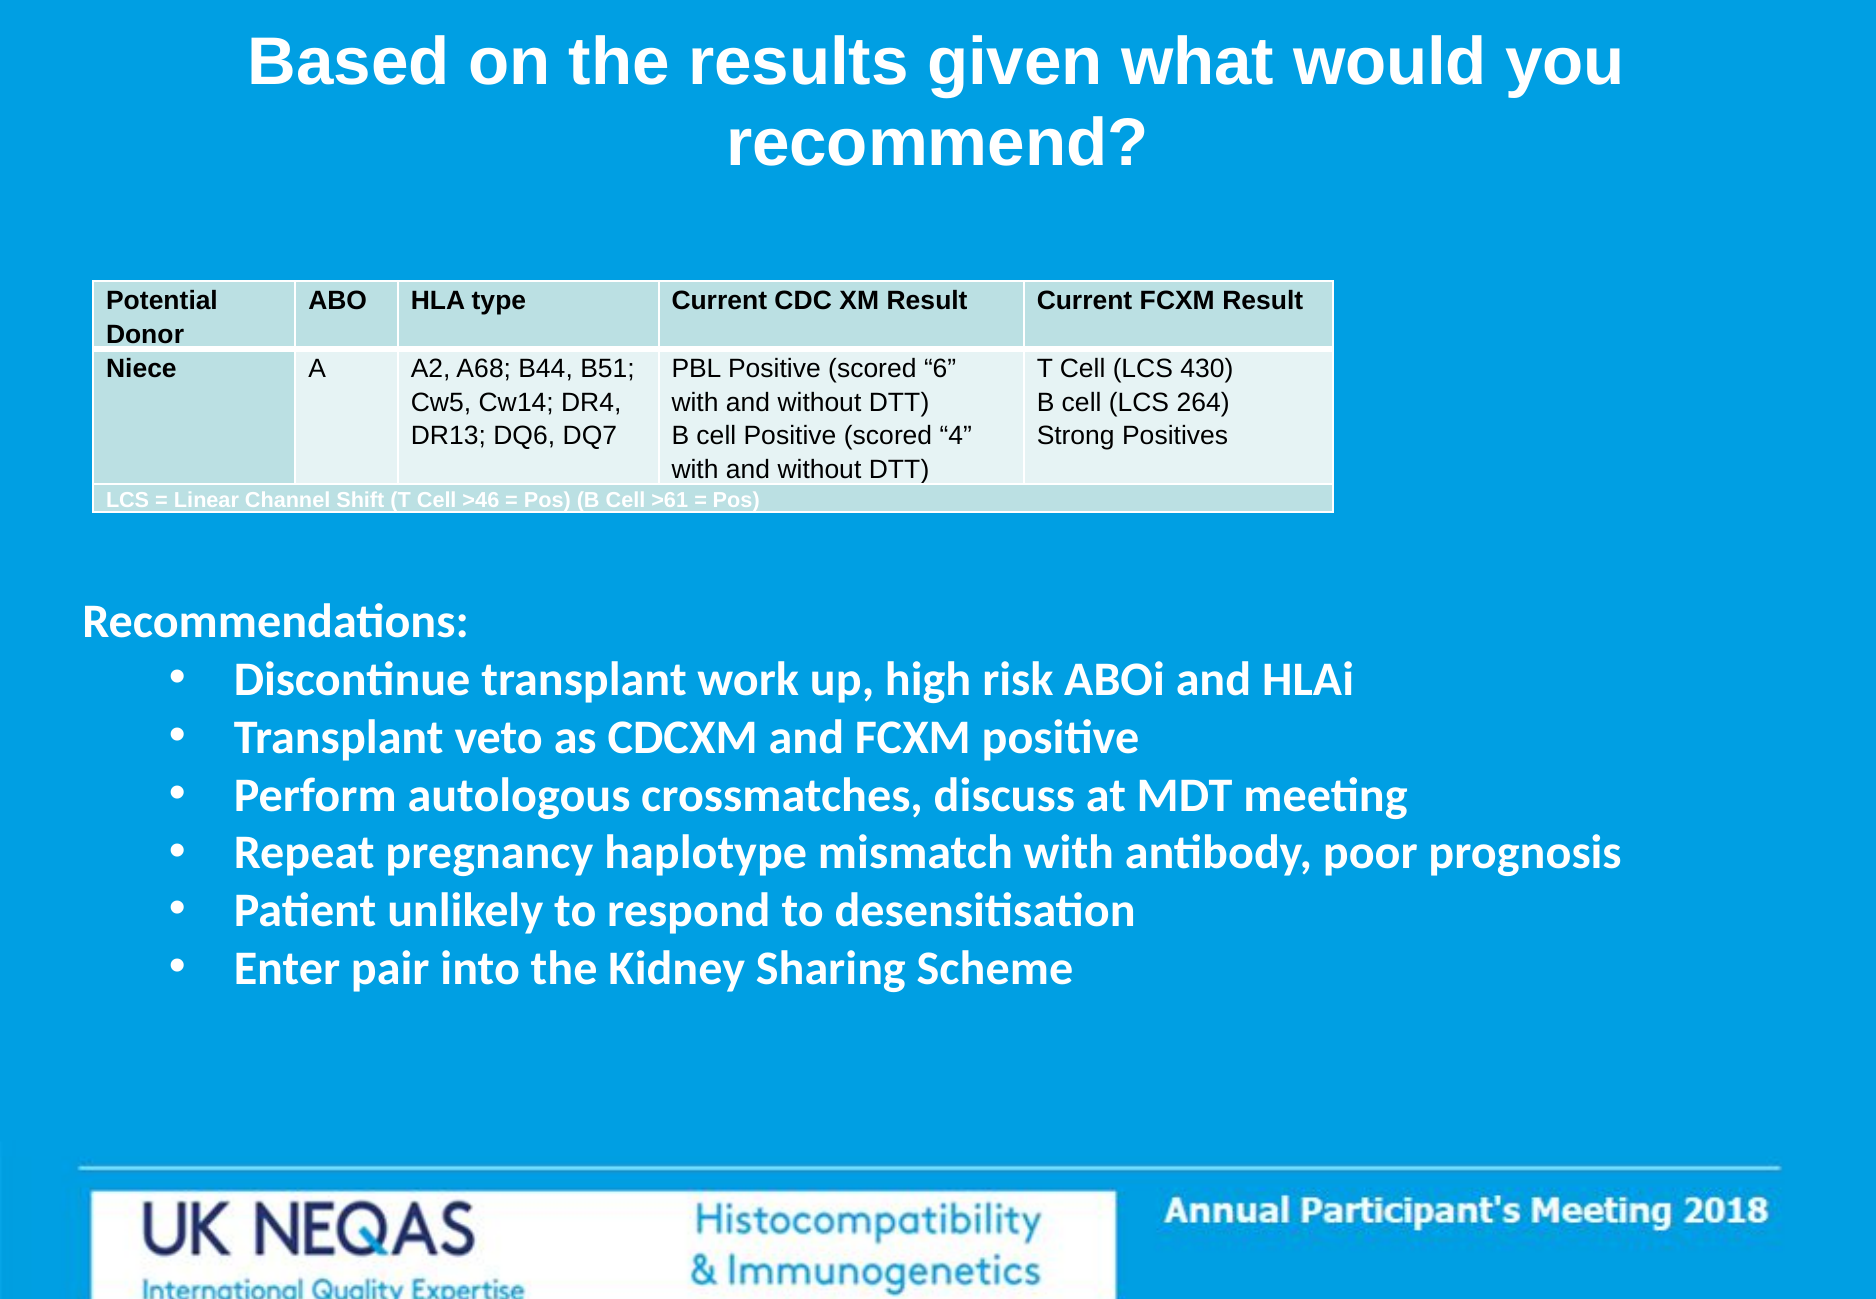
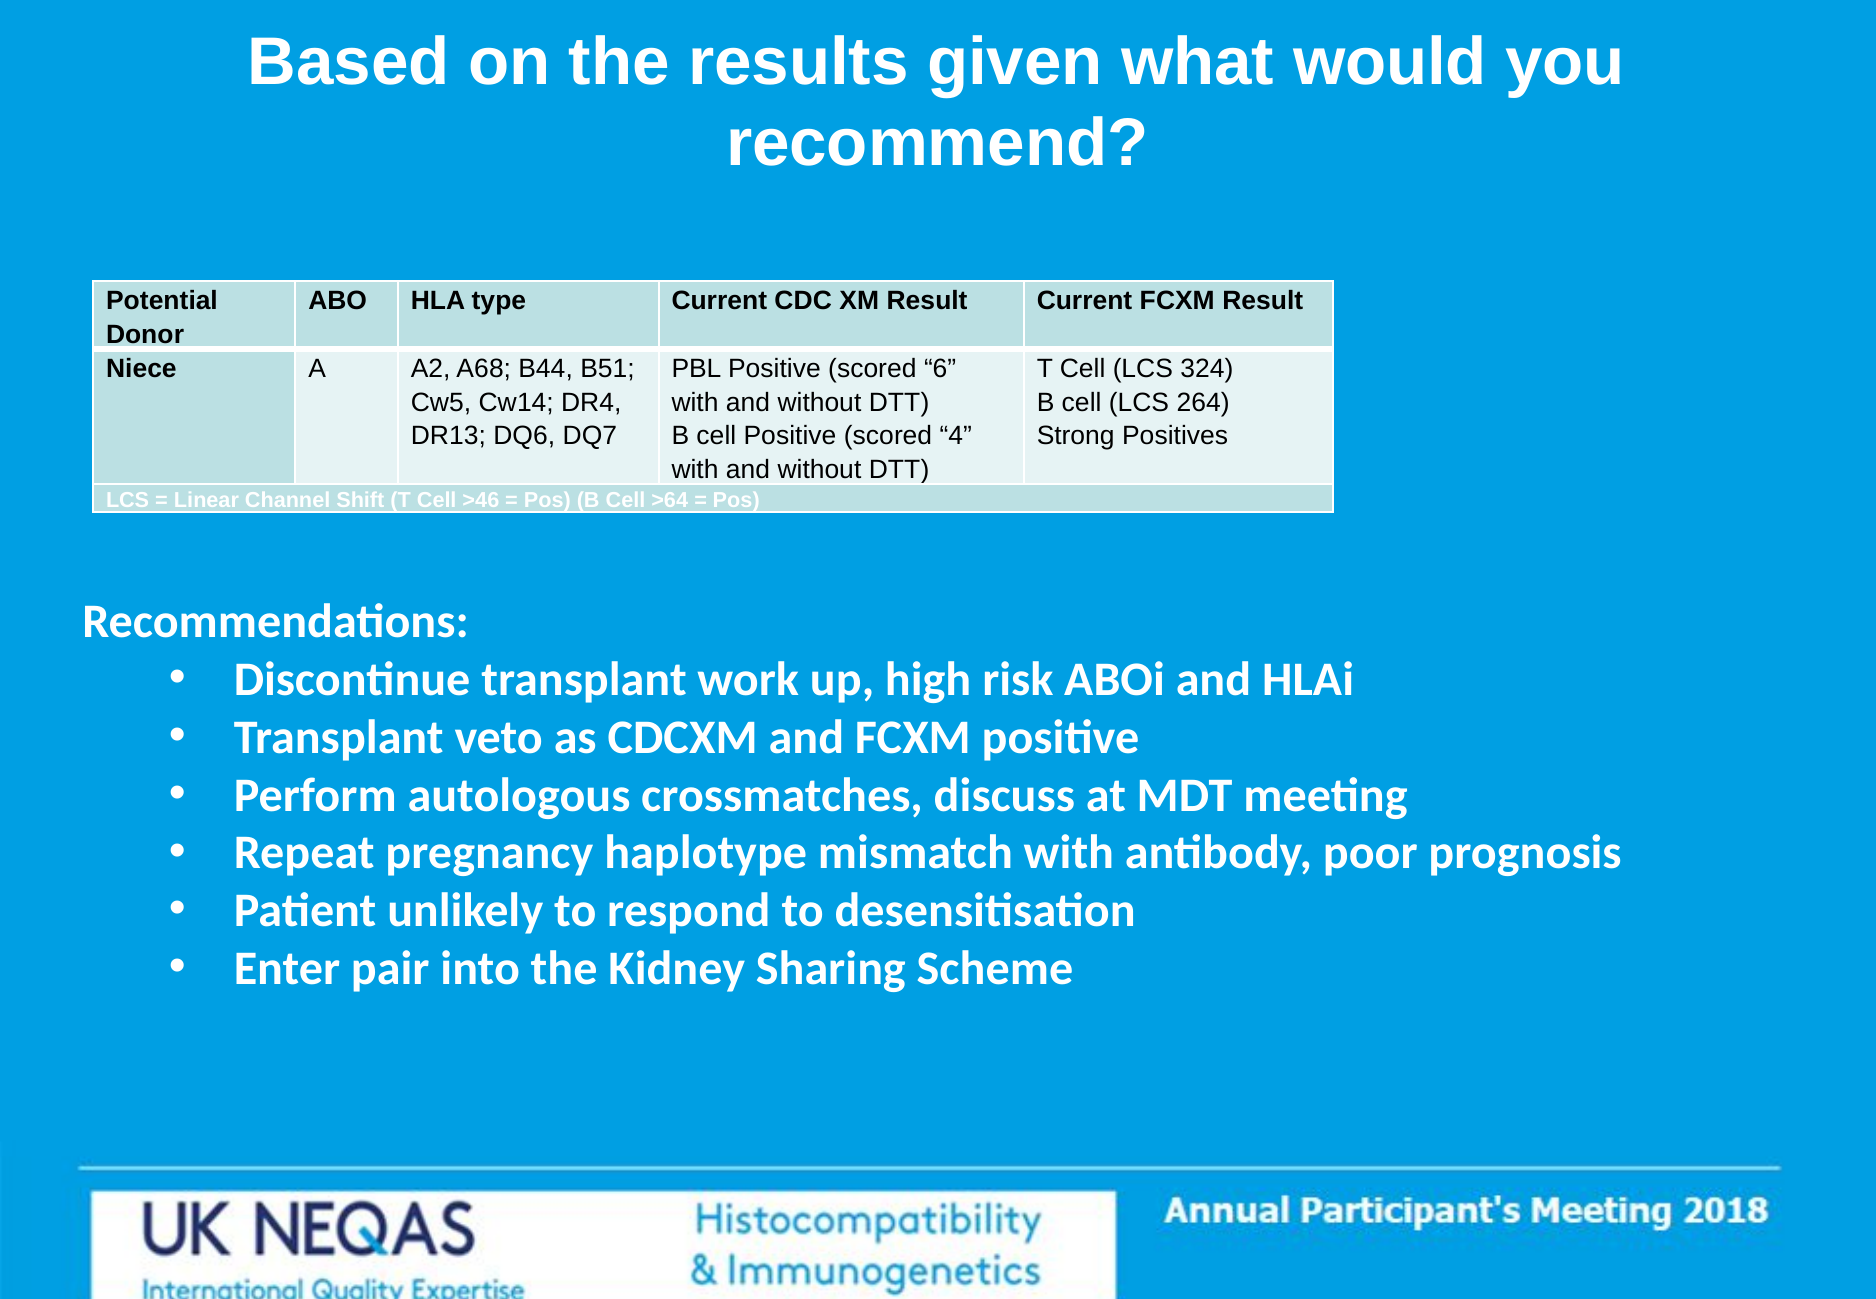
430: 430 -> 324 (1207, 368)
>61: >61 -> >64 (670, 500)
